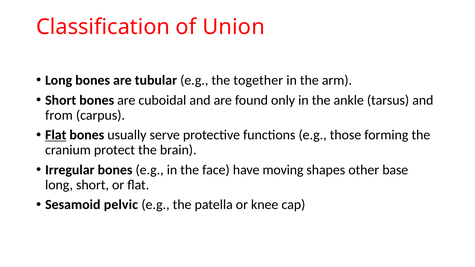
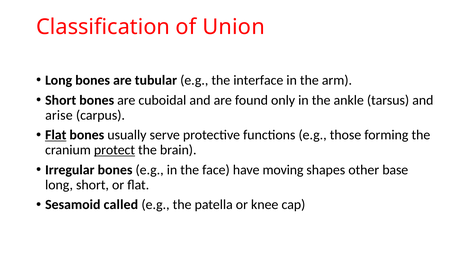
together: together -> interface (258, 80)
from: from -> arise (59, 115)
protect underline: none -> present (114, 150)
pelvic: pelvic -> called (121, 205)
